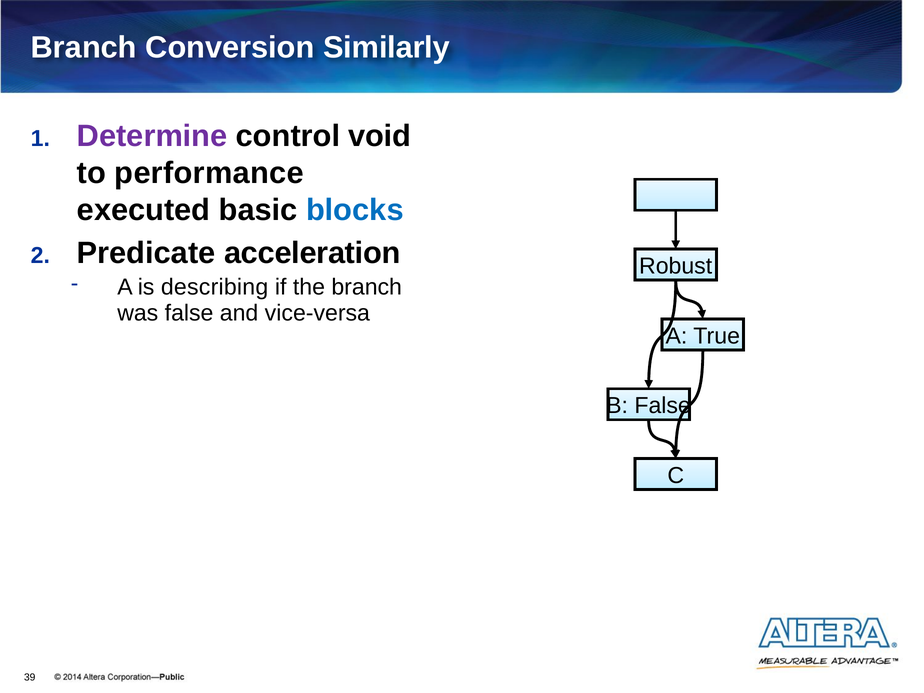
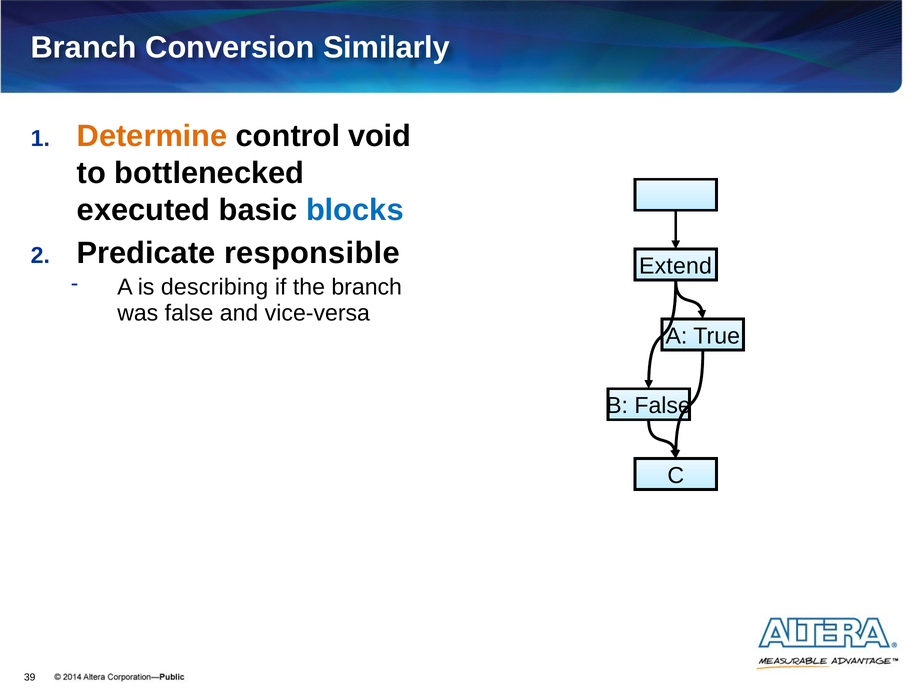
Determine colour: purple -> orange (152, 136)
performance: performance -> bottlenecked (209, 173)
acceleration: acceleration -> responsible (312, 253)
Robust: Robust -> Extend (676, 266)
